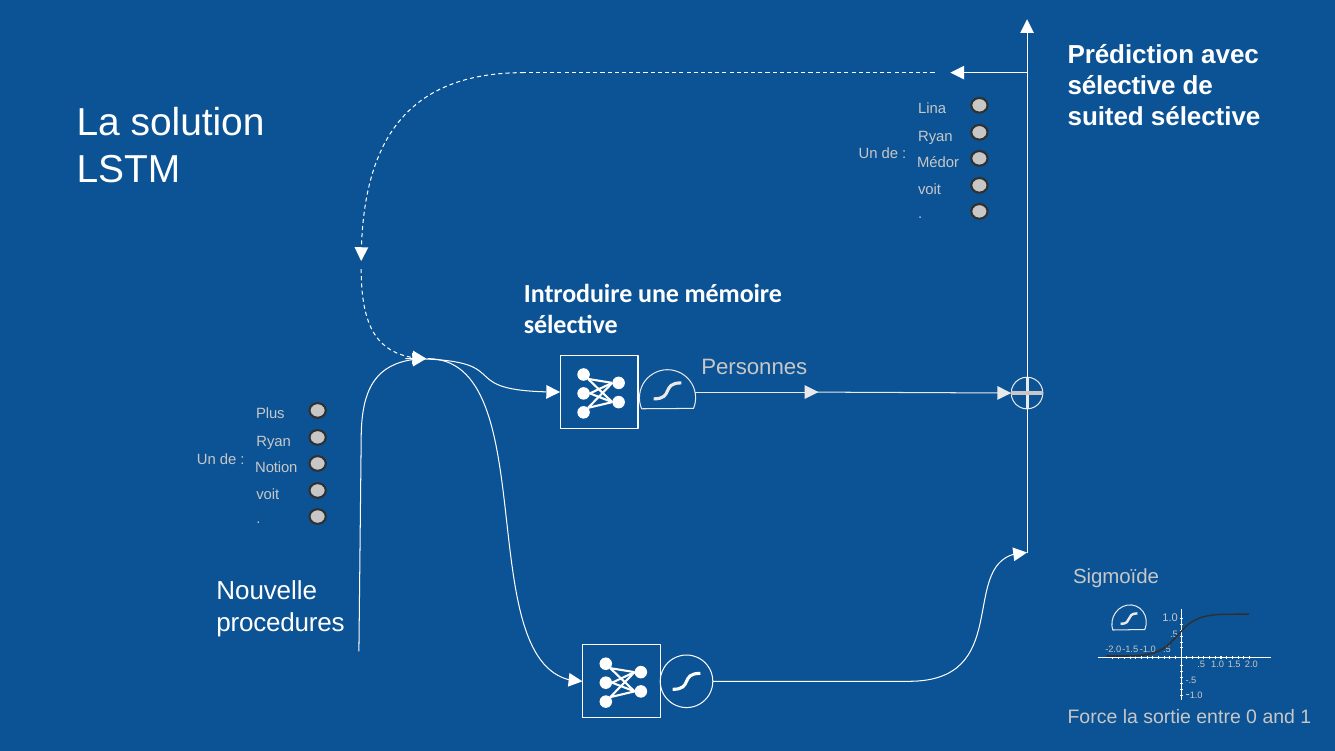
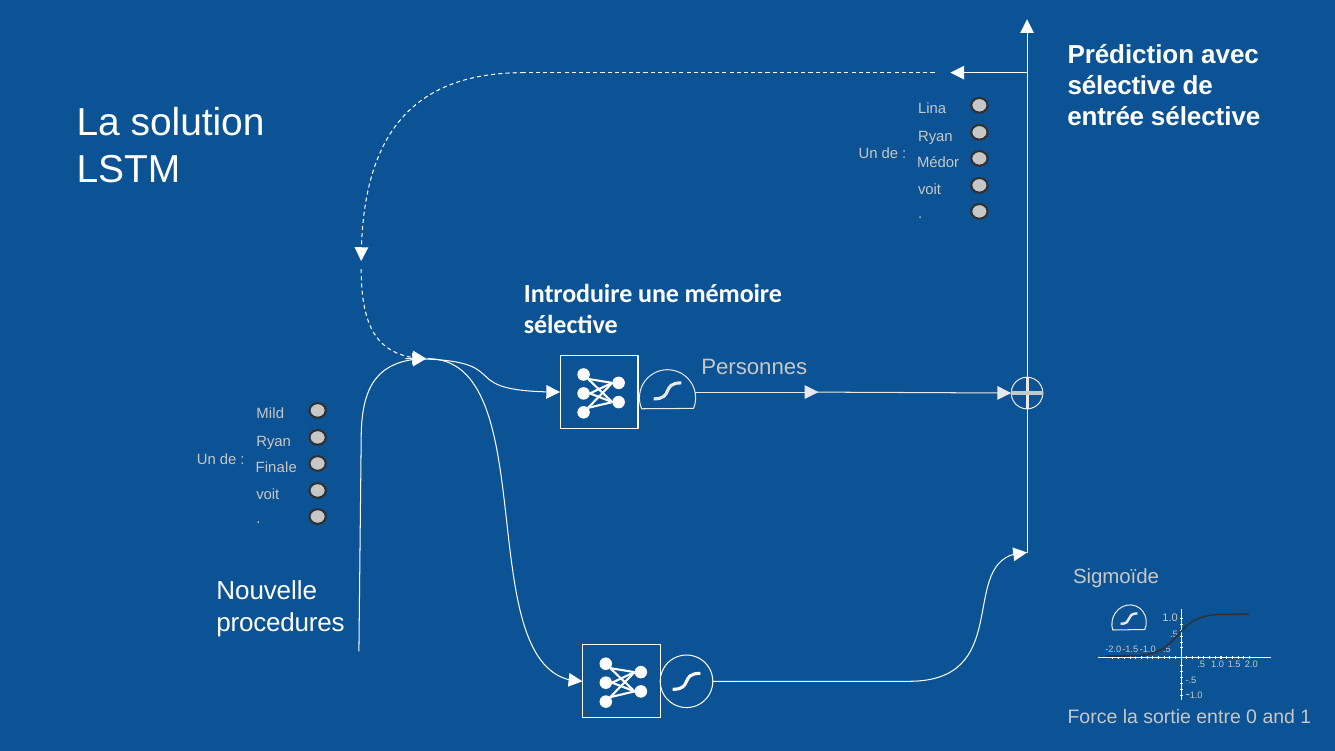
suited: suited -> entrée (1106, 117)
Plus: Plus -> Mild (270, 414)
Notion: Notion -> Finale (276, 468)
